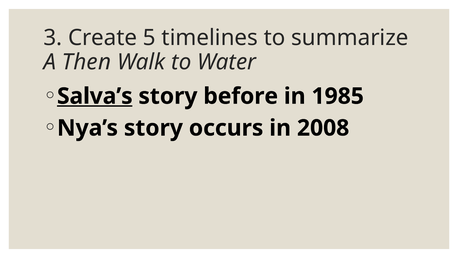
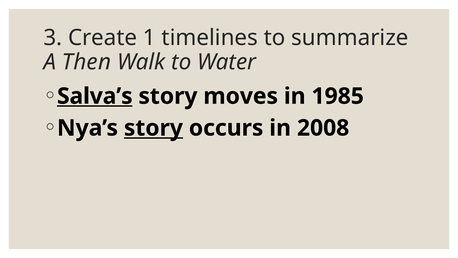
5: 5 -> 1 (149, 38)
before: before -> moves (241, 96)
story underline: none -> present (153, 128)
